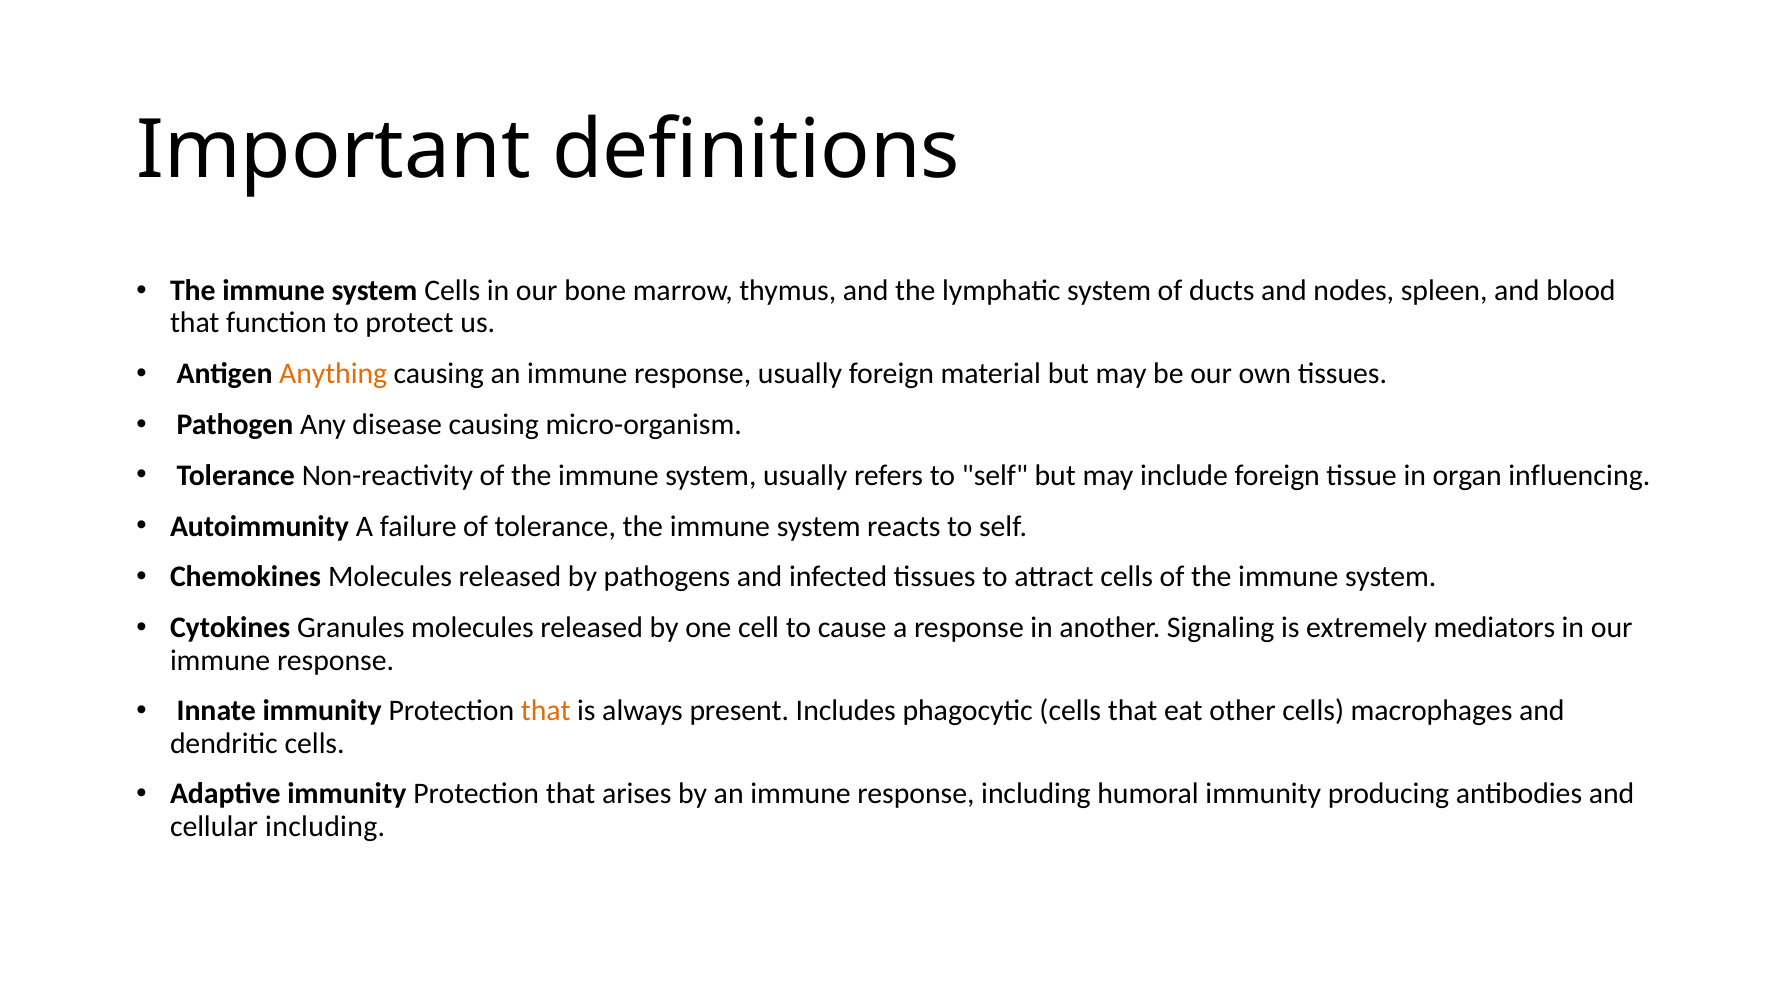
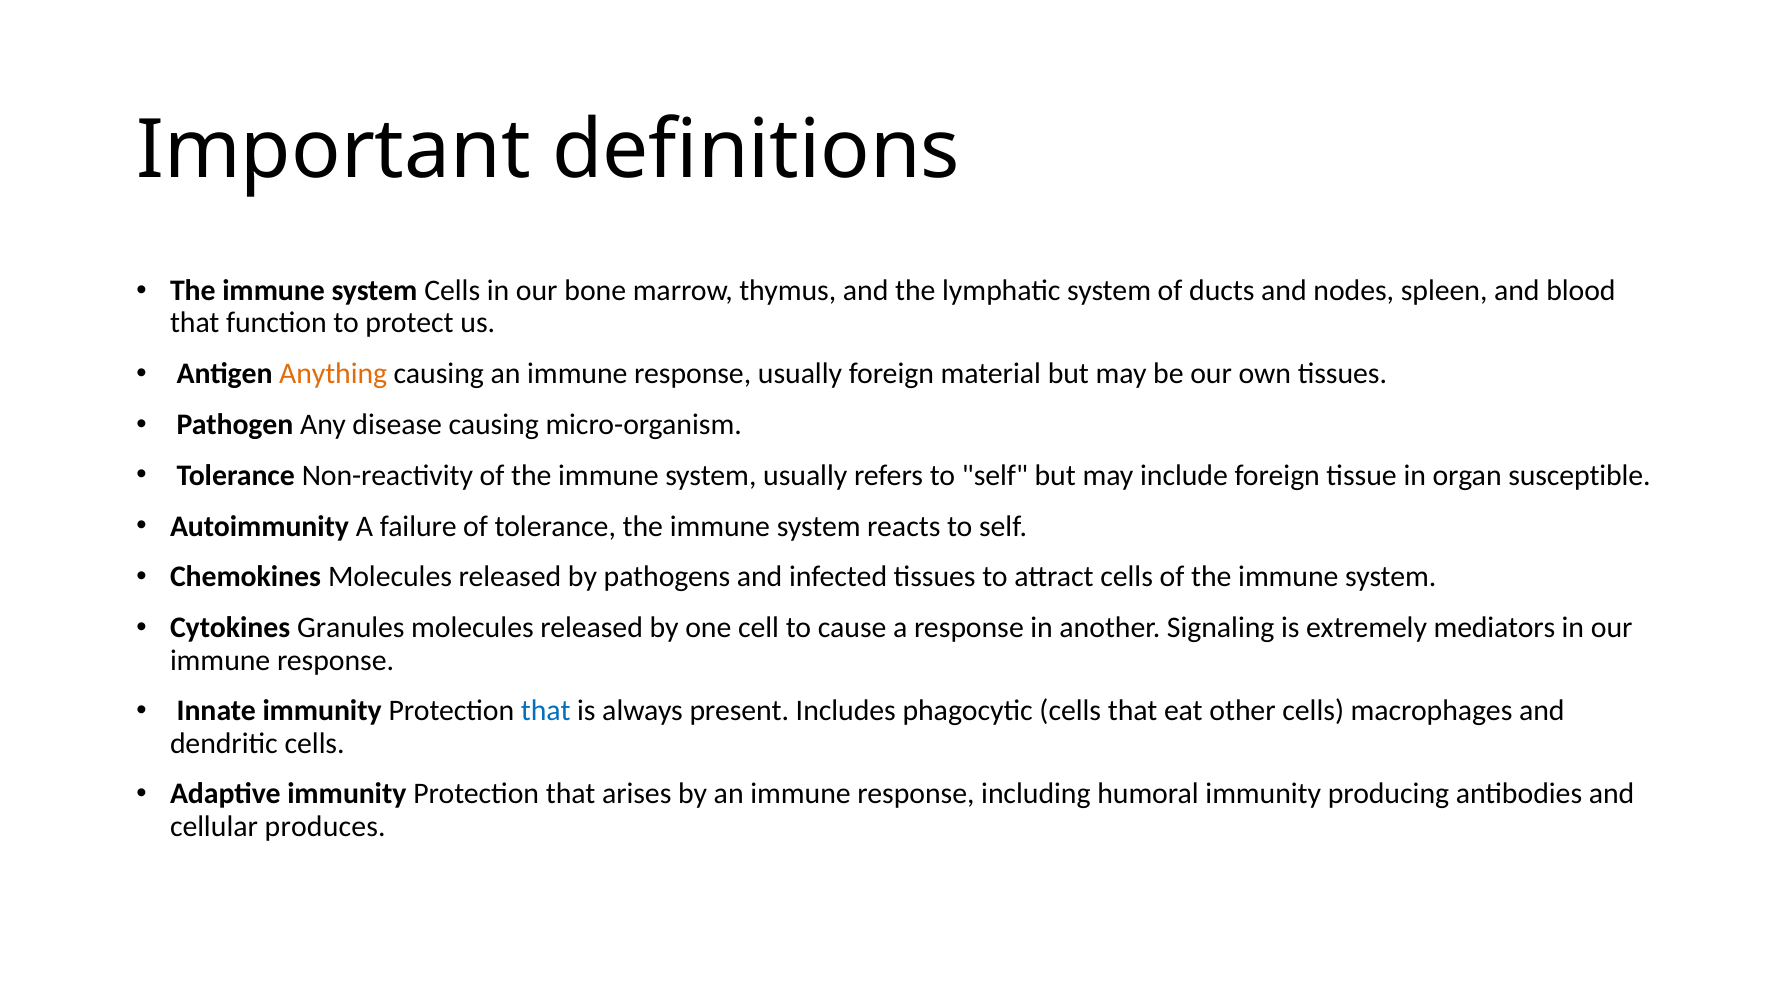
influencing: influencing -> susceptible (1579, 475)
that colour: orange -> blue (546, 711)
cellular including: including -> produces (325, 826)
